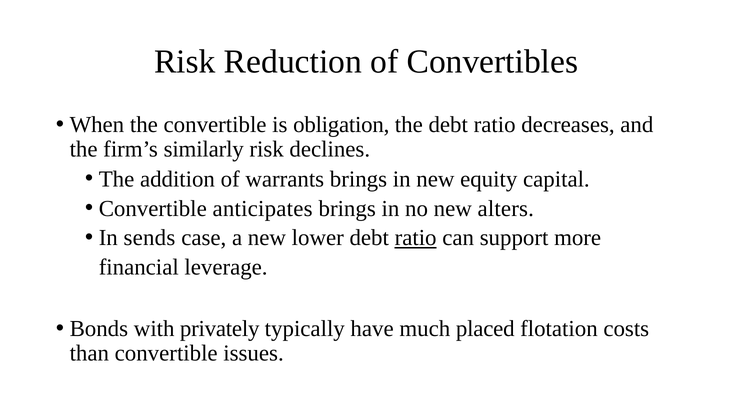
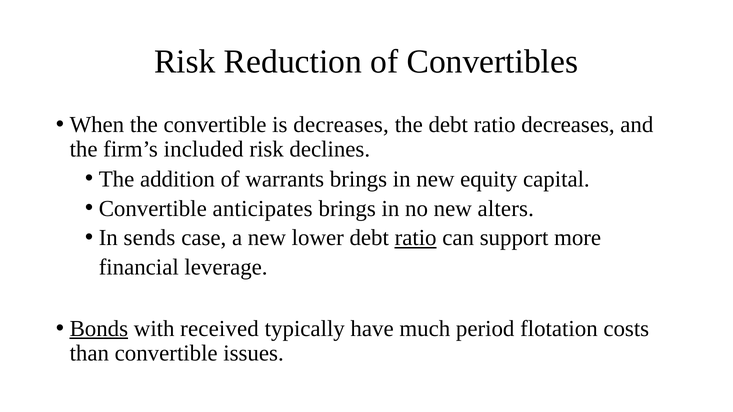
is obligation: obligation -> decreases (341, 125)
similarly: similarly -> included (204, 149)
Bonds underline: none -> present (99, 329)
privately: privately -> received (220, 329)
placed: placed -> period (485, 329)
